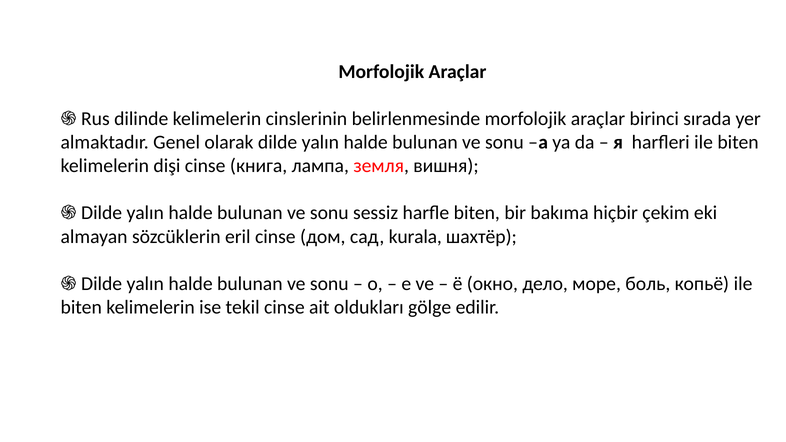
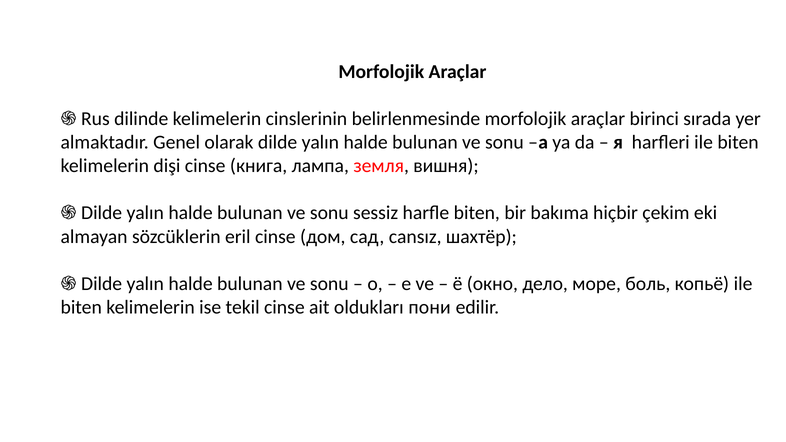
kurala: kurala -> cansız (415, 237)
gölge: gölge -> пони (430, 307)
